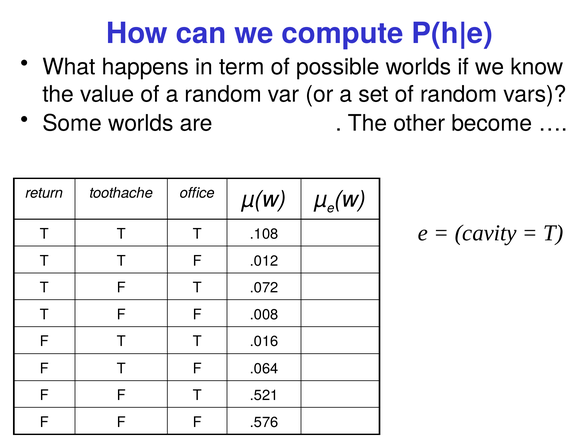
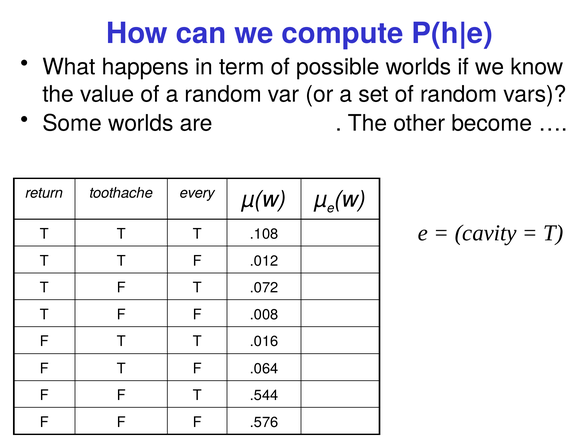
office: office -> every (197, 193)
.521: .521 -> .544 (264, 396)
